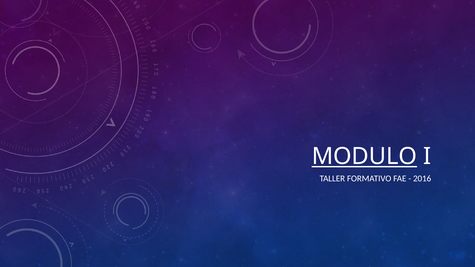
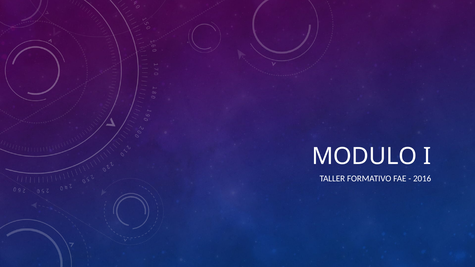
MODULO underline: present -> none (364, 156)
